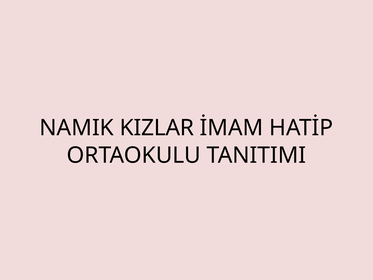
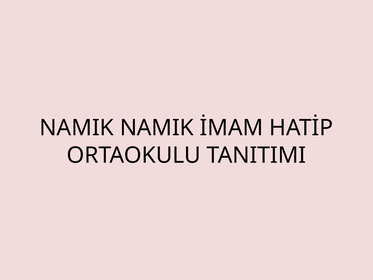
NAMIK KIZLAR: KIZLAR -> NAMIK (157, 128)
